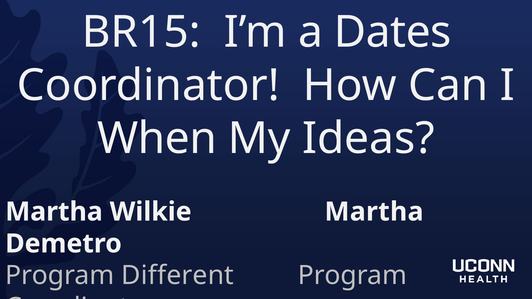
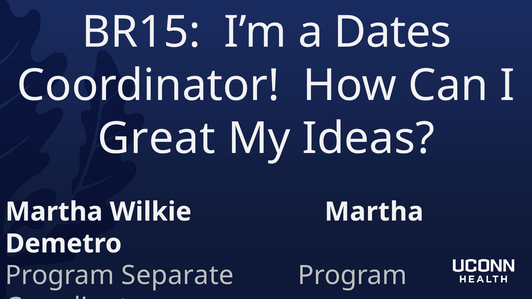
When: When -> Great (156, 139)
Different: Different -> Separate (178, 276)
